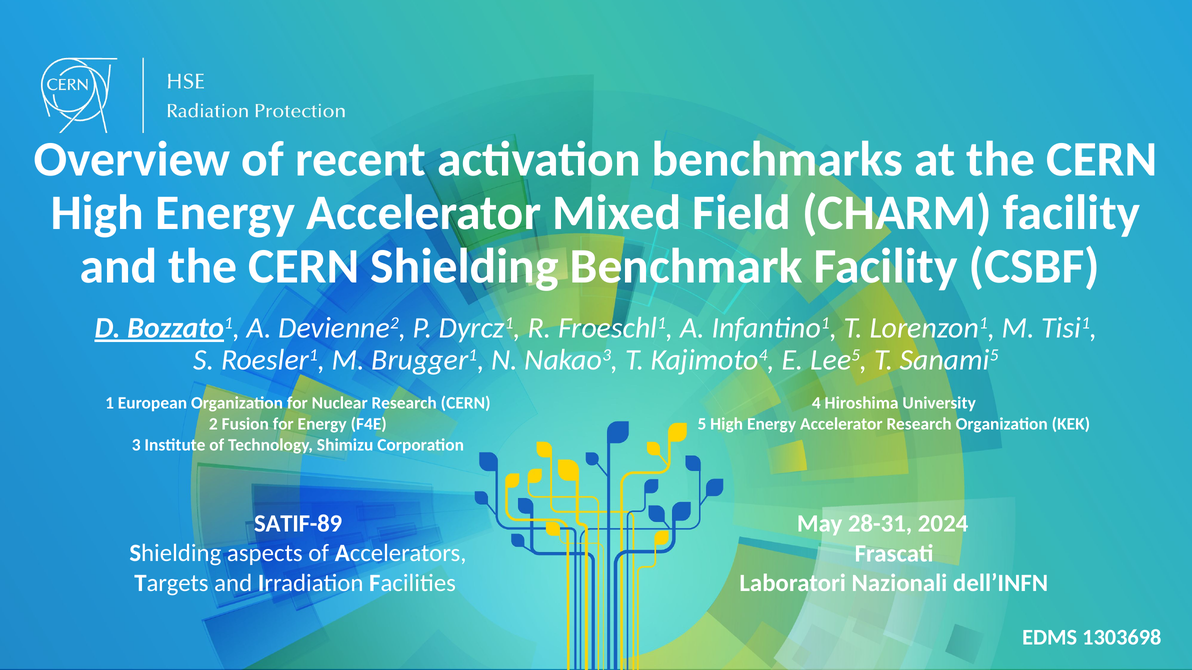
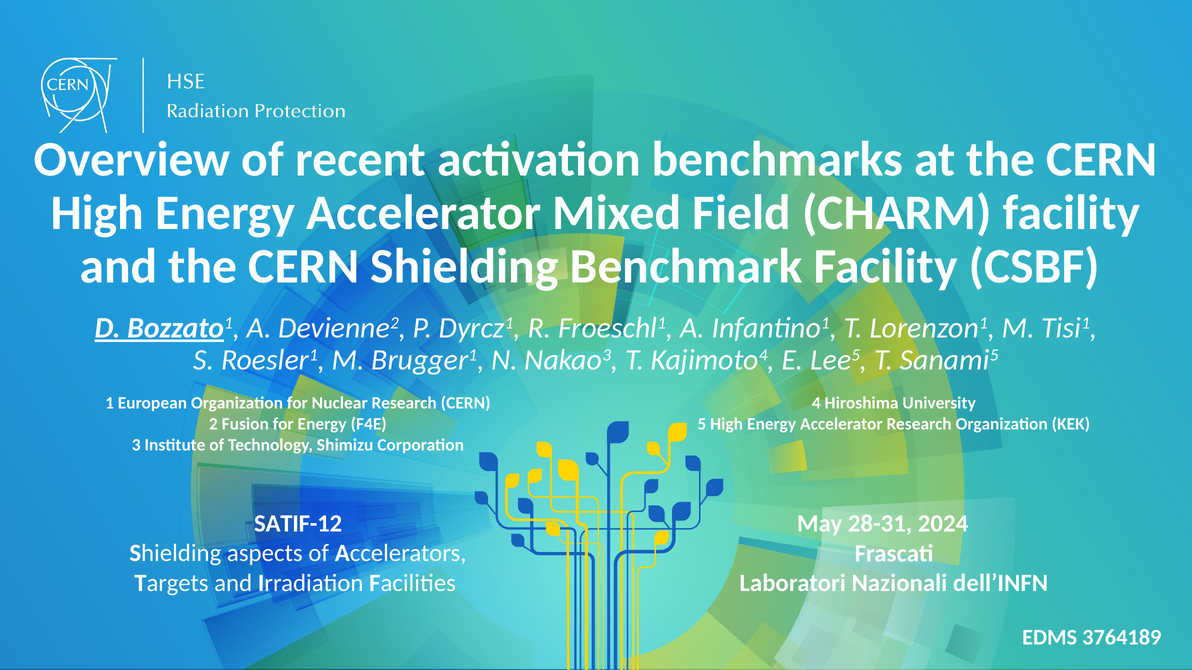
SATIF-89: SATIF-89 -> SATIF-12 (298, 524)
1303698: 1303698 -> 3764189 (1122, 638)
